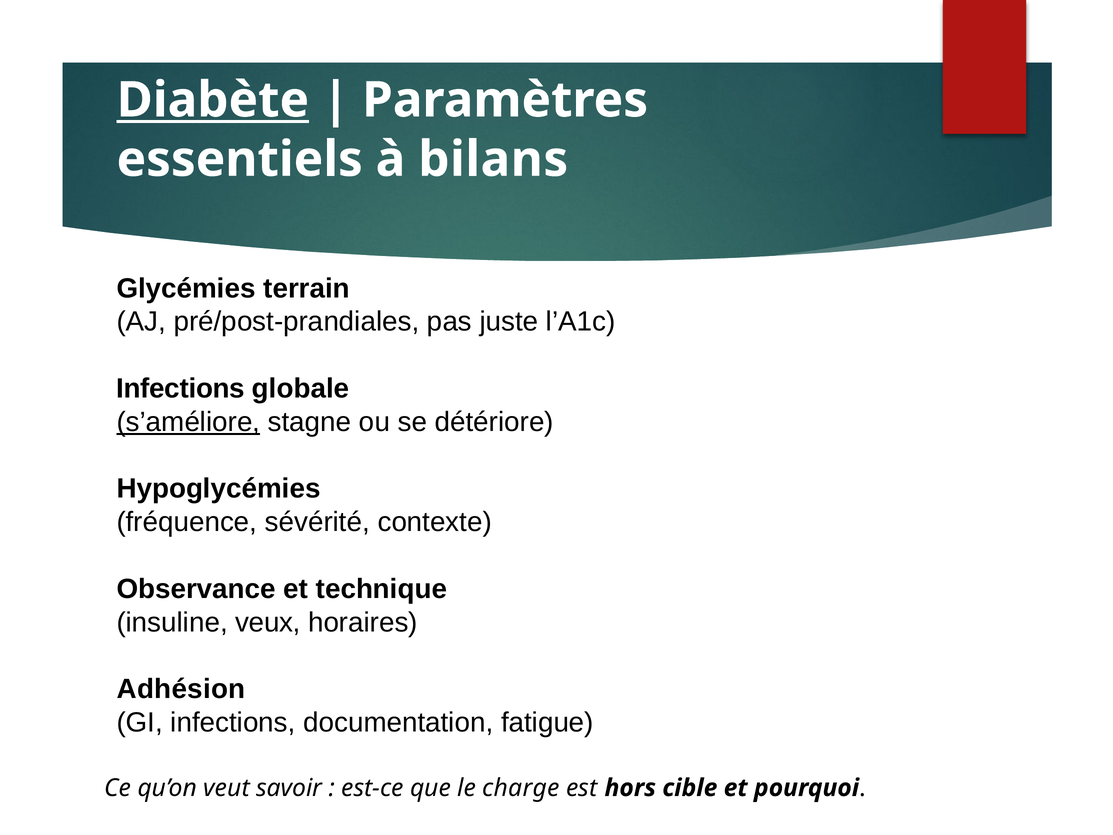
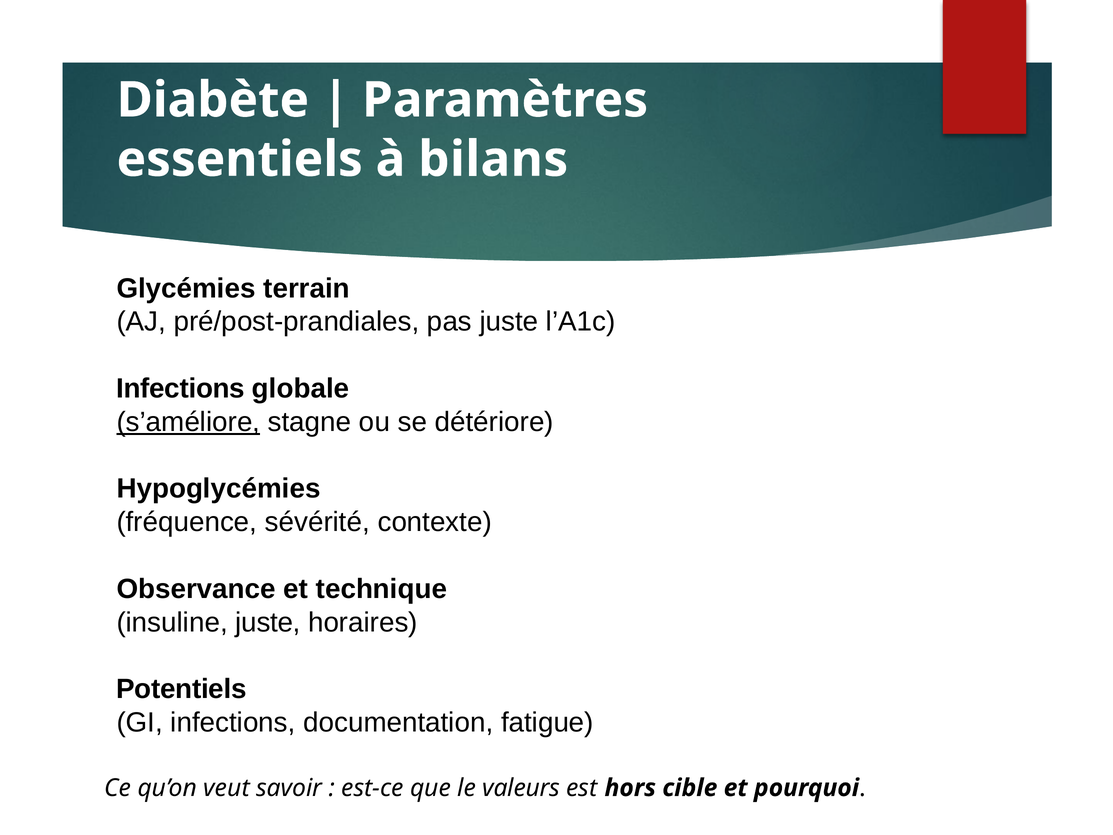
Diabète underline: present -> none (213, 100)
insuline veux: veux -> juste (268, 622)
Adhésion: Adhésion -> Potentiels (181, 689)
charge: charge -> valeurs (521, 788)
